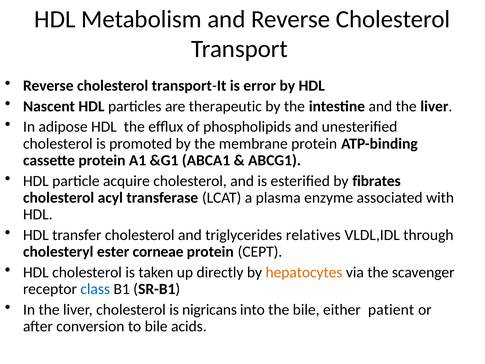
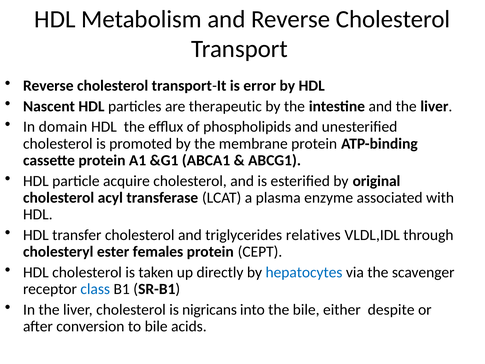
adipose: adipose -> domain (63, 127)
fibrates: fibrates -> original (376, 181)
corneae: corneae -> females (158, 252)
hepatocytes colour: orange -> blue (304, 272)
patient: patient -> despite (391, 310)
